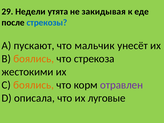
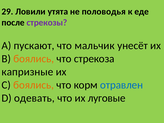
Недели: Недели -> Ловили (30, 12)
закидывая: закидывая -> половодья (104, 12)
стрекозы colour: blue -> purple (47, 23)
жестокими: жестокими -> капризные (27, 72)
отравлен colour: purple -> blue (122, 85)
описала: описала -> одевать (34, 98)
